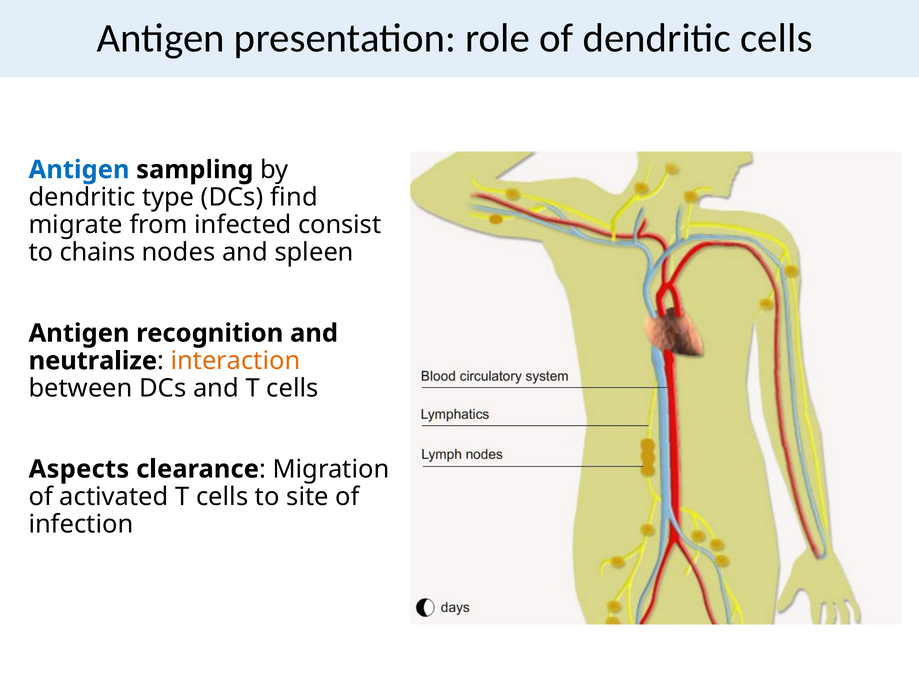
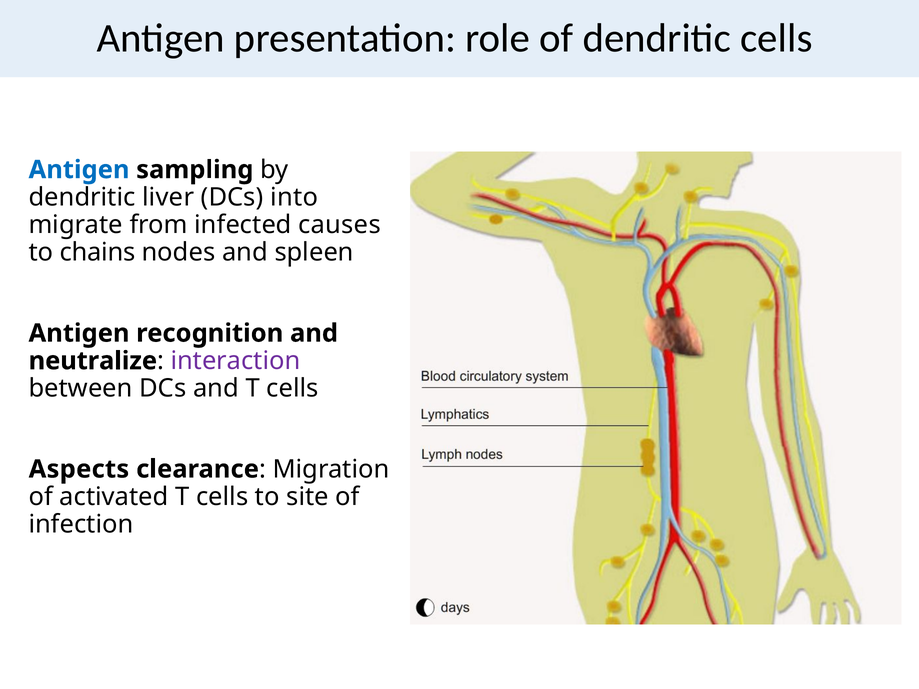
type: type -> liver (168, 197)
find: find -> into (294, 197)
consist: consist -> causes (340, 225)
interaction colour: orange -> purple (235, 361)
